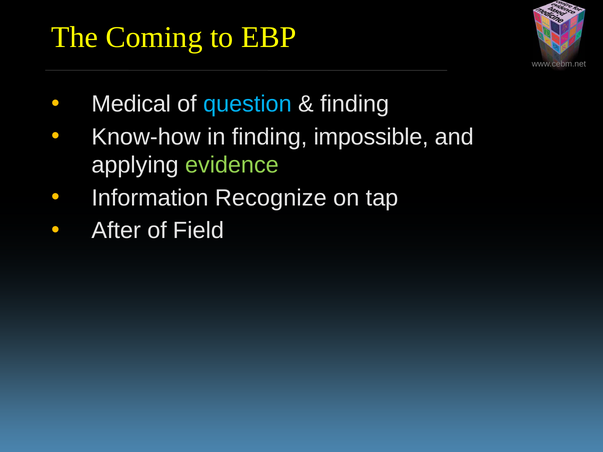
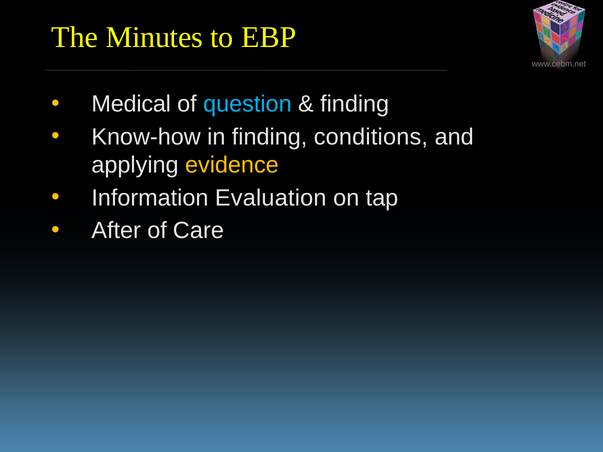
Coming: Coming -> Minutes (154, 37)
impossible: impossible -> conditions (371, 137)
evidence colour: light green -> yellow (232, 165)
Recognize: Recognize -> Evaluation (271, 198)
Field: Field -> Care (198, 231)
